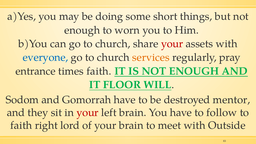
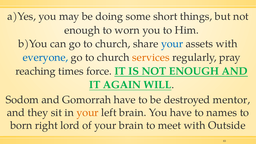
your colour: red -> blue (172, 44)
entrance: entrance -> reaching (36, 71)
times faith: faith -> force (99, 71)
FLOOR: FLOOR -> AGAIN (122, 85)
your colour: red -> orange (88, 113)
follow: follow -> names (222, 113)
faith: faith -> born (21, 125)
